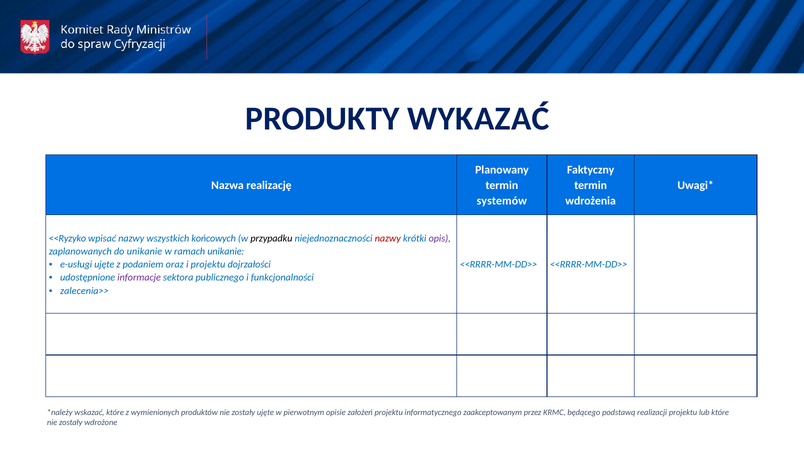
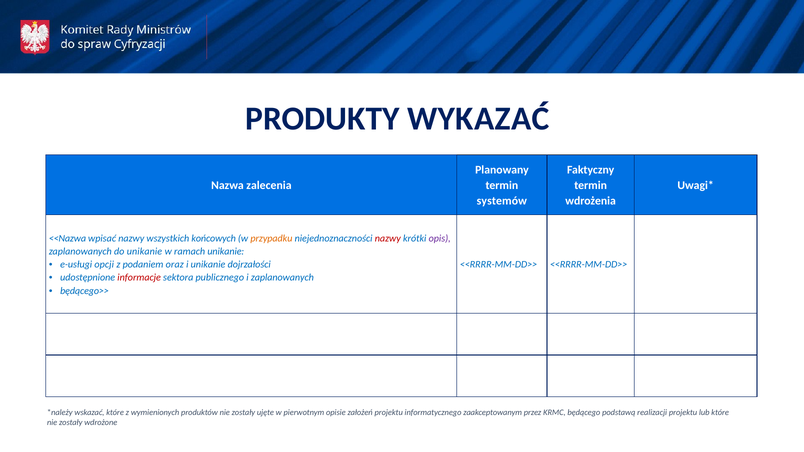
realizację: realizację -> zalecenia (269, 185)
<<Ryzyko: <<Ryzyko -> <<Nazwa (67, 238)
przypadku colour: black -> orange (271, 238)
e-usługi ujęte: ujęte -> opcji (104, 265)
i projektu: projektu -> unikanie (208, 265)
informacje colour: purple -> red (139, 278)
i funkcjonalności: funkcjonalności -> zaplanowanych (282, 278)
zalecenia>>: zalecenia>> -> będącego>> (85, 291)
